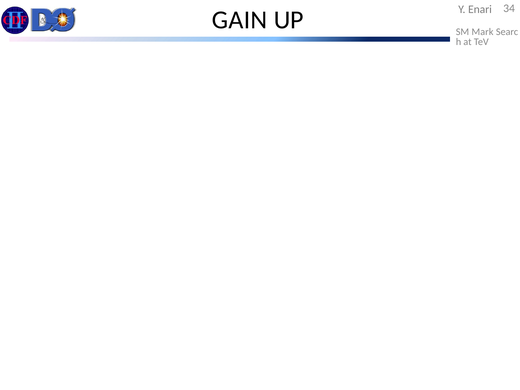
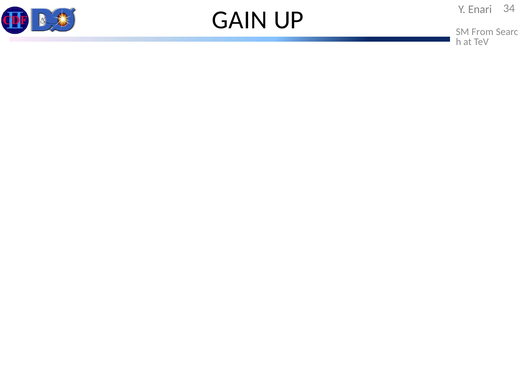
Mark: Mark -> From (483, 32)
